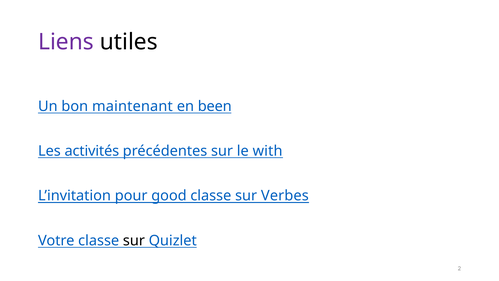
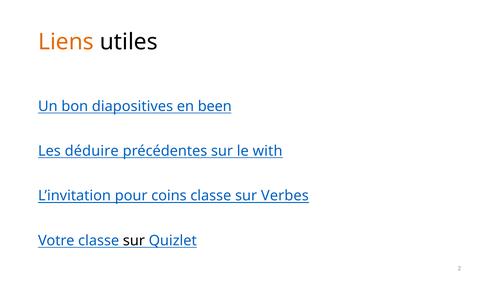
Liens colour: purple -> orange (66, 42)
maintenant: maintenant -> diapositives (132, 106)
activités: activités -> déduire (92, 151)
good: good -> coins (169, 196)
